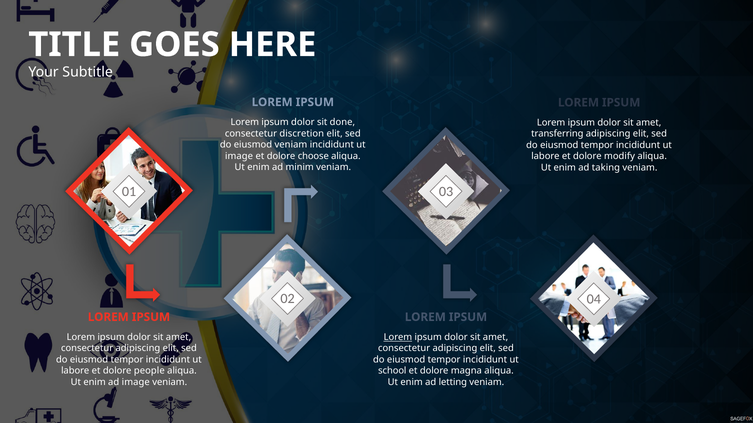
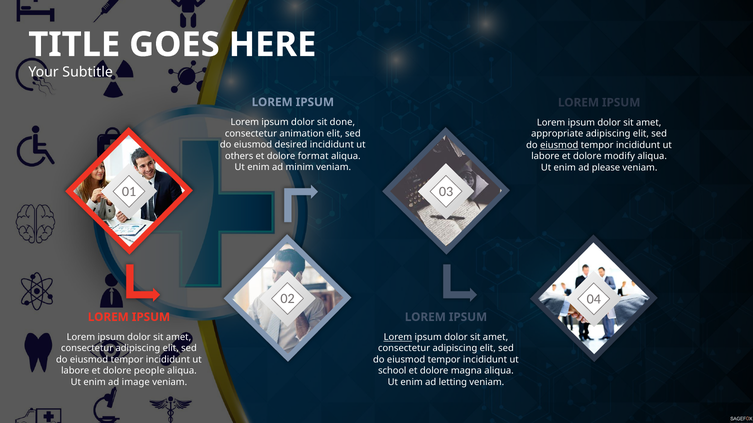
discretion: discretion -> animation (302, 134)
transferring: transferring -> appropriate (557, 134)
eiusmod veniam: veniam -> desired (291, 145)
eiusmod underline: none -> present (559, 145)
image: image -> others (239, 156)
choose: choose -> format (313, 156)
taking: taking -> please (606, 168)
